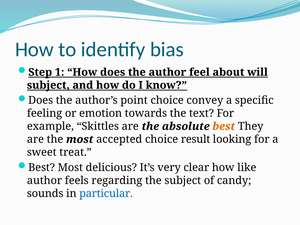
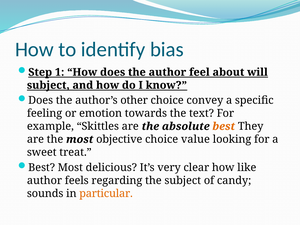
point: point -> other (134, 100)
accepted: accepted -> objective (119, 139)
result: result -> value (195, 139)
particular colour: blue -> orange (106, 193)
